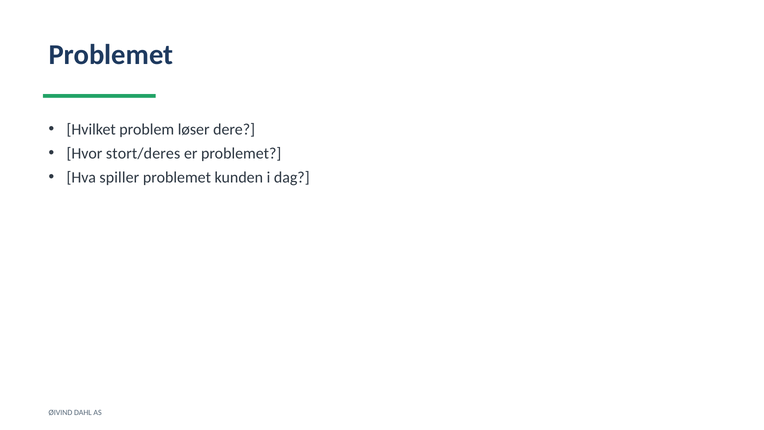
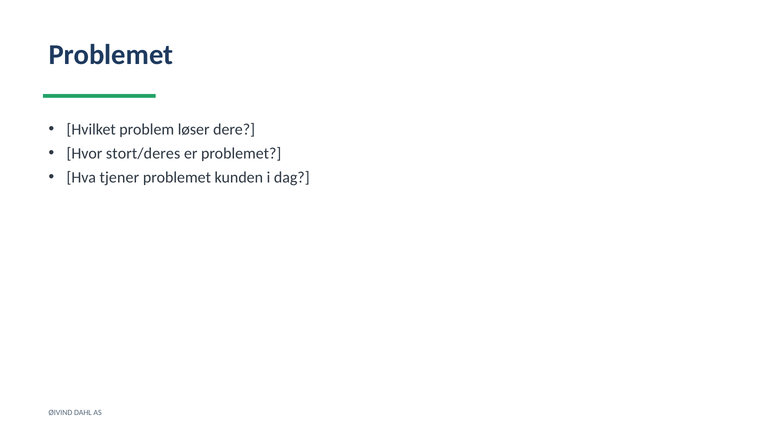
spiller: spiller -> tjener (119, 177)
